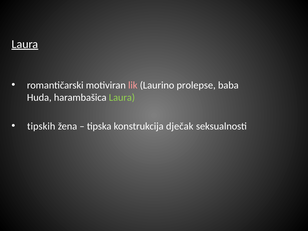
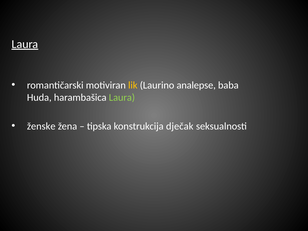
lik colour: pink -> yellow (133, 85)
prolepse: prolepse -> analepse (196, 85)
tipskih: tipskih -> ženske (41, 126)
